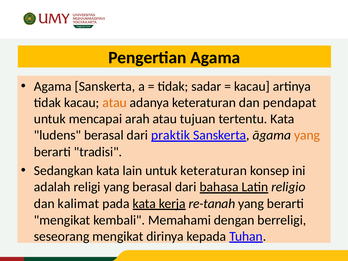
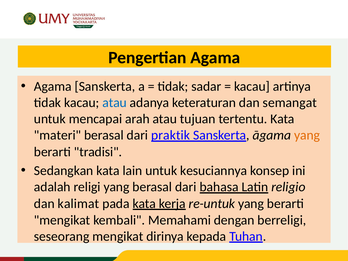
atau colour: orange -> blue (115, 103)
pendapat: pendapat -> semangat (290, 103)
ludens: ludens -> materi (57, 135)
untuk keteraturan: keteraturan -> kesuciannya (214, 171)
re-tanah: re-tanah -> re-untuk (212, 204)
